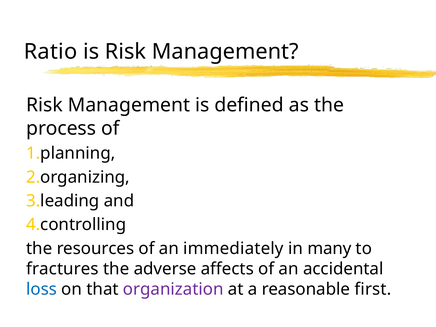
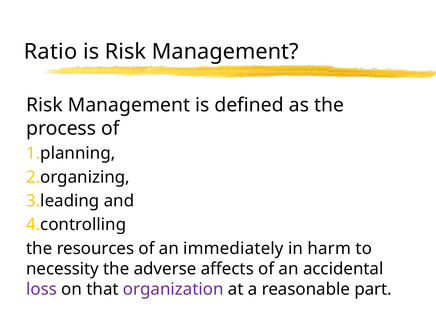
many: many -> harm (329, 248)
fractures: fractures -> necessity (63, 269)
loss colour: blue -> purple (42, 289)
first: first -> part (373, 289)
